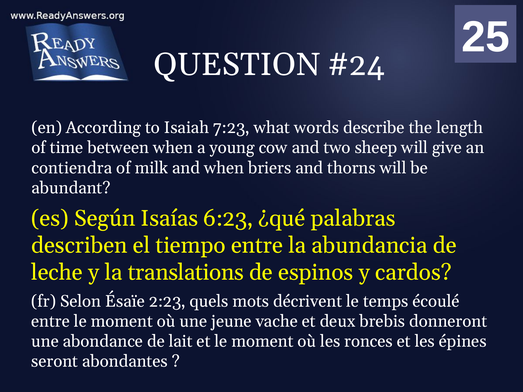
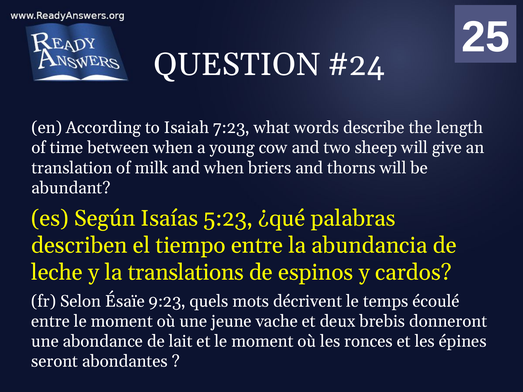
contiendra: contiendra -> translation (72, 168)
6:23: 6:23 -> 5:23 (228, 219)
2:23: 2:23 -> 9:23 (167, 301)
